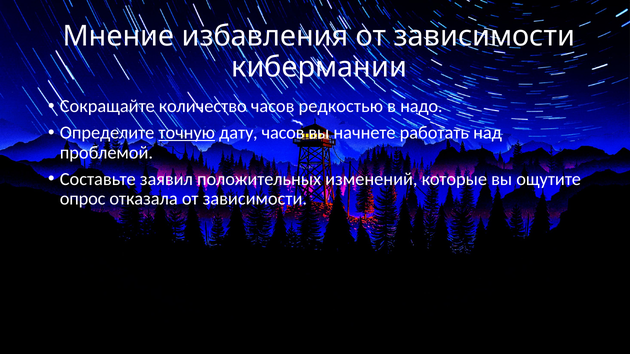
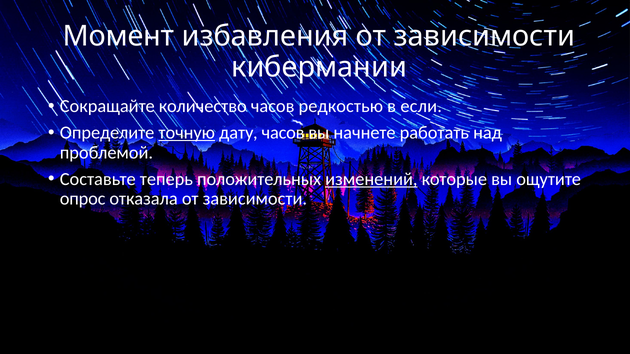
Мнение: Мнение -> Момент (119, 36)
надо: надо -> если (421, 107)
заявил: заявил -> теперь (166, 179)
изменений underline: none -> present (371, 179)
